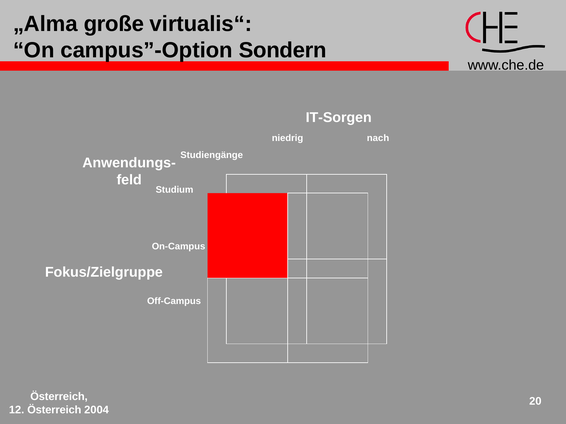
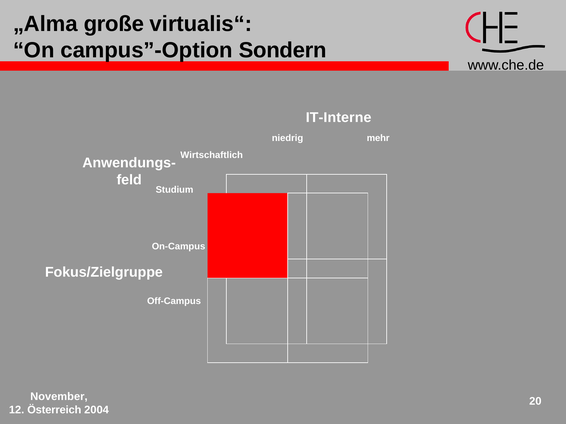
IT-Sorgen: IT-Sorgen -> IT-Interne (339, 118)
nach: nach -> mehr (378, 138)
Studiengänge: Studiengänge -> Wirtschaftlich (212, 155)
Österreich: Österreich -> November (59, 397)
